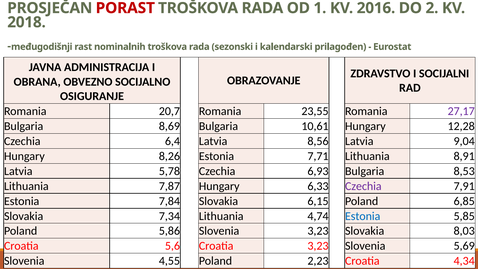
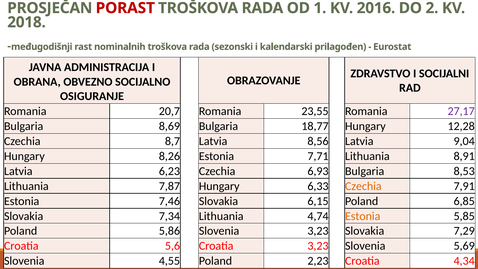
10,61: 10,61 -> 18,77 (315, 126)
6,4: 6,4 -> 8,7 (172, 141)
5,78: 5,78 -> 6,23 (169, 171)
Czechia colour: purple -> orange (363, 186)
7,84: 7,84 -> 7,46 (169, 201)
Estonia colour: blue -> orange (363, 216)
8,03: 8,03 -> 7,29 (464, 231)
